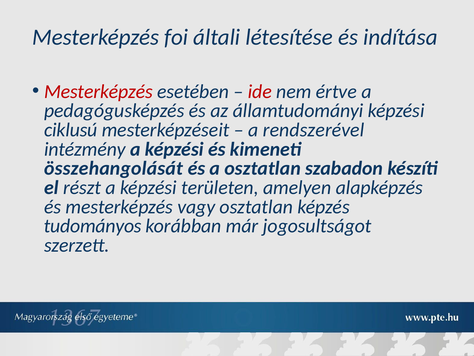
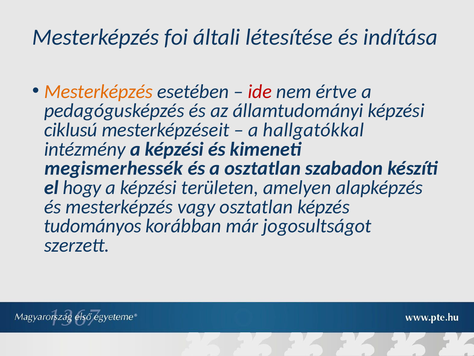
Mesterképzés colour: red -> orange (98, 91)
rendszerével: rendszerével -> hallgatókkal (314, 130)
összehangolását: összehangolását -> megismerhessék (114, 168)
részt: részt -> hogy (82, 187)
